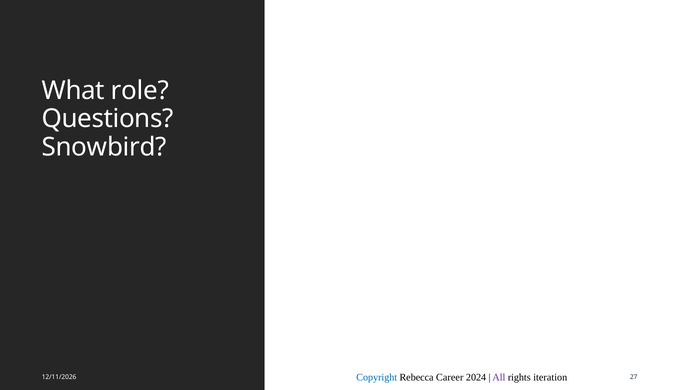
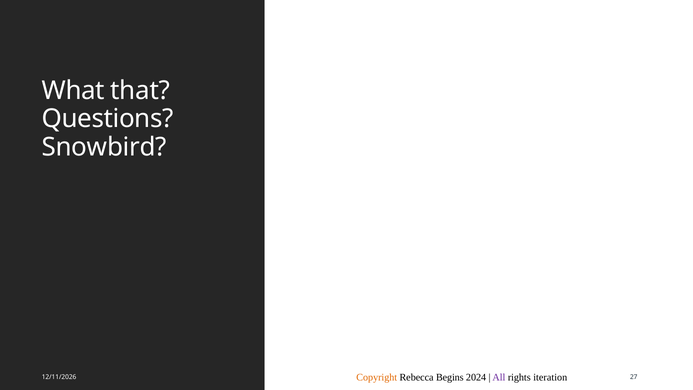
role: role -> that (140, 91)
Copyright colour: blue -> orange (377, 377)
Career: Career -> Begins (450, 377)
